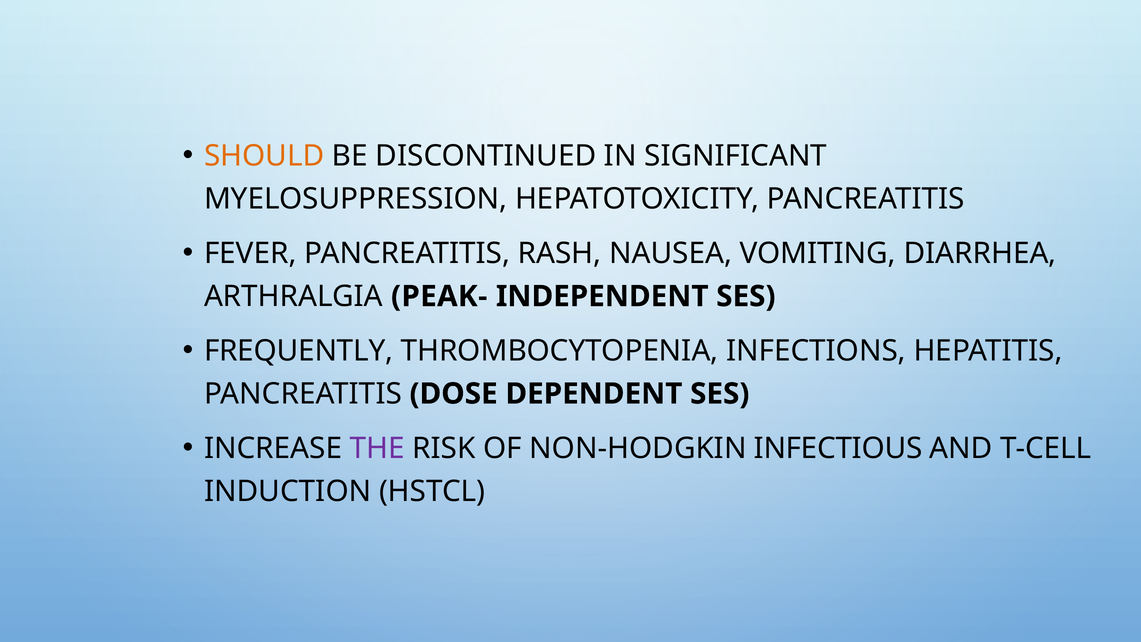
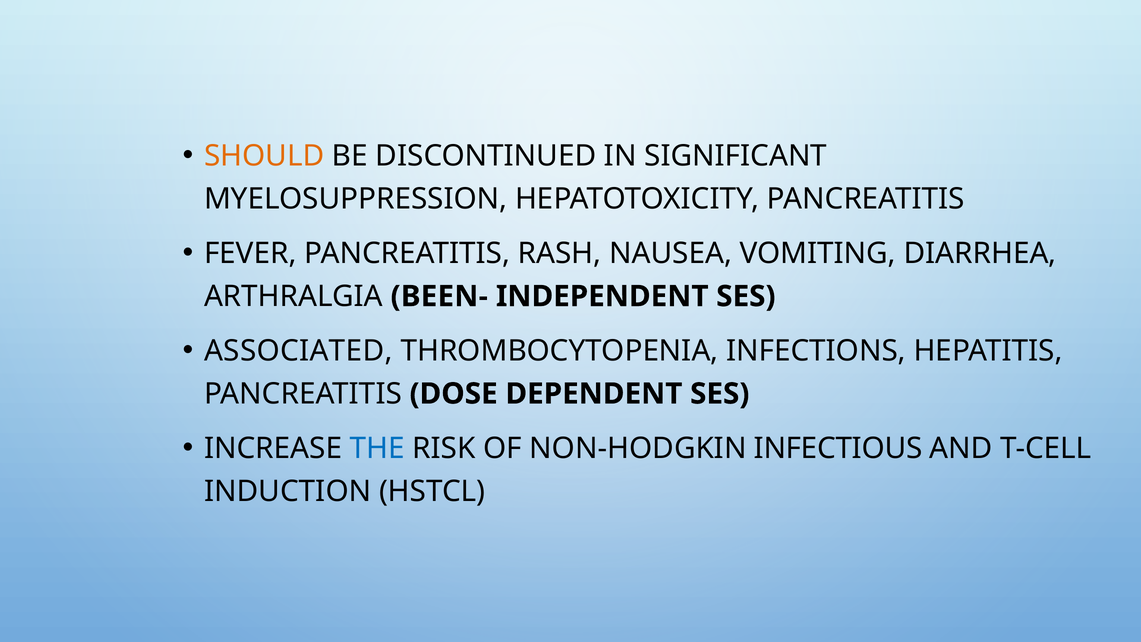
PEAK-: PEAK- -> BEEN- (439, 296)
FREQUENTLY: FREQUENTLY -> ASSOCIATED (298, 351)
THE colour: purple -> blue (377, 448)
